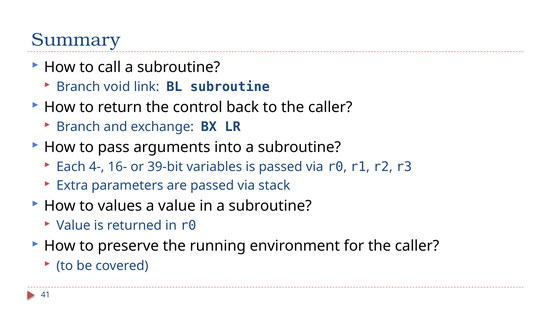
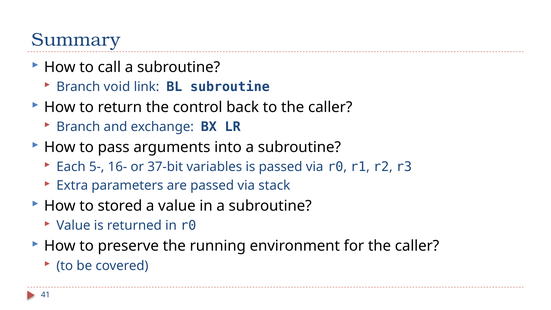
4-: 4- -> 5- (97, 167)
39-bit: 39-bit -> 37-bit (165, 167)
values: values -> stored (120, 206)
